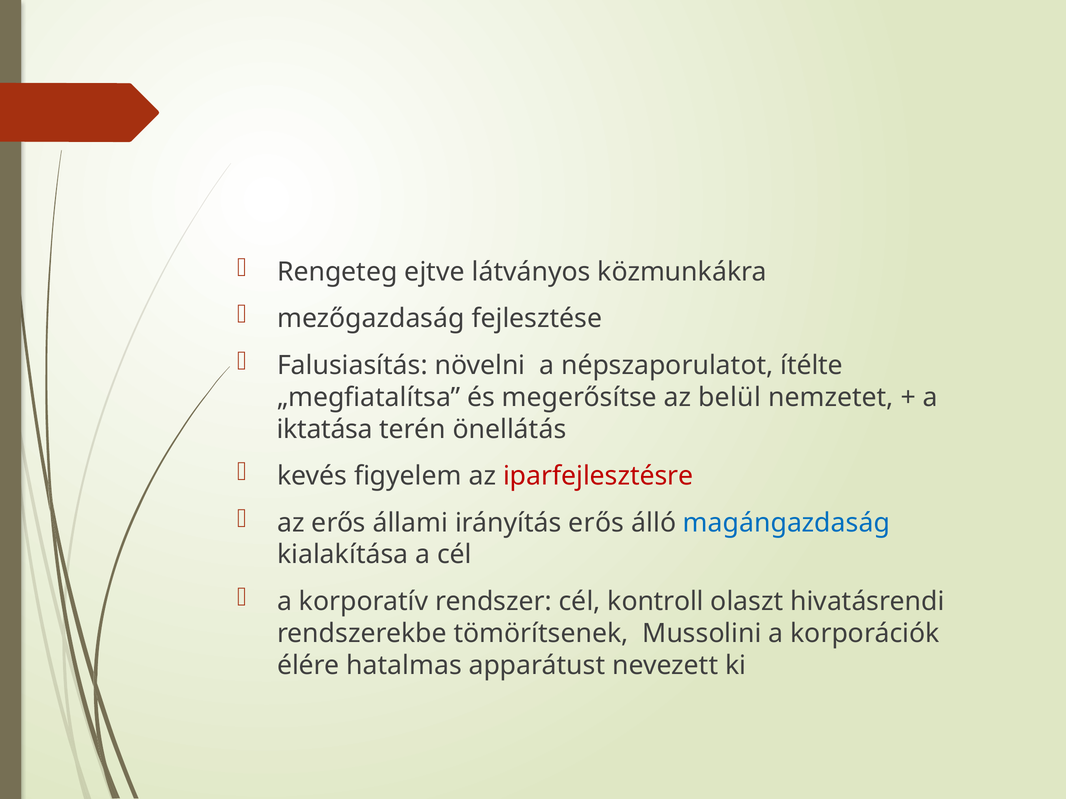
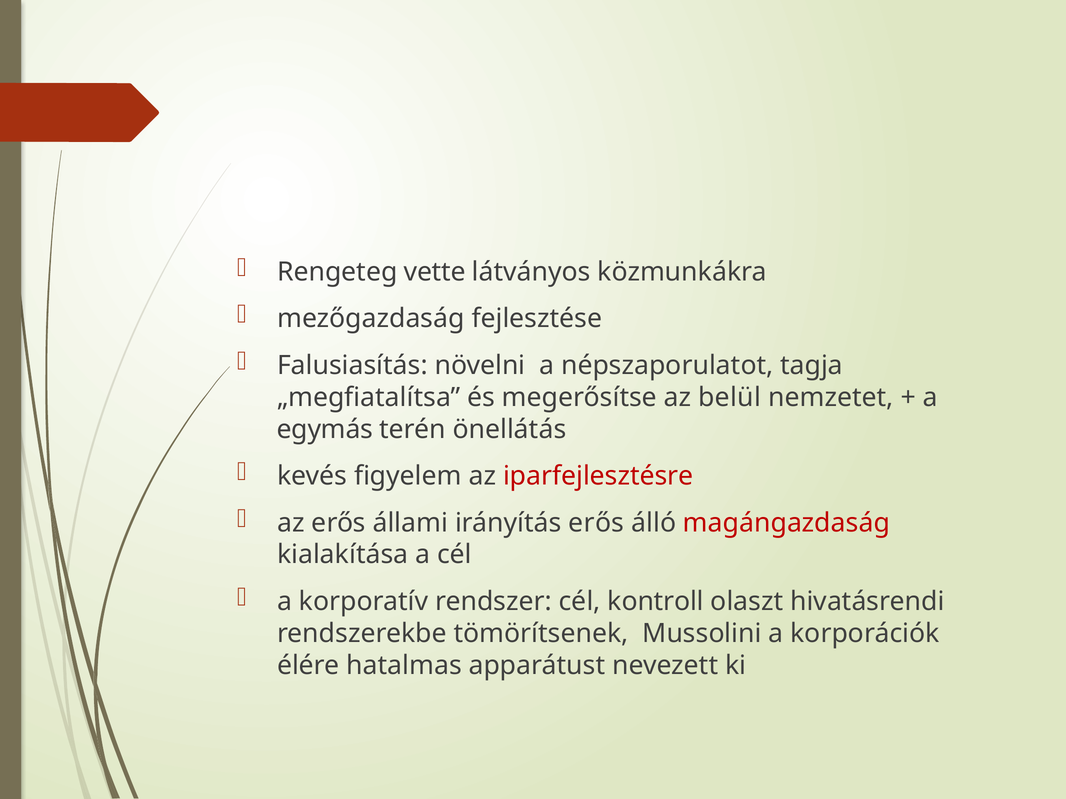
ejtve: ejtve -> vette (435, 272)
ítélte: ítélte -> tagja (812, 366)
iktatása: iktatása -> egymás (325, 429)
magángazdaság colour: blue -> red (786, 523)
